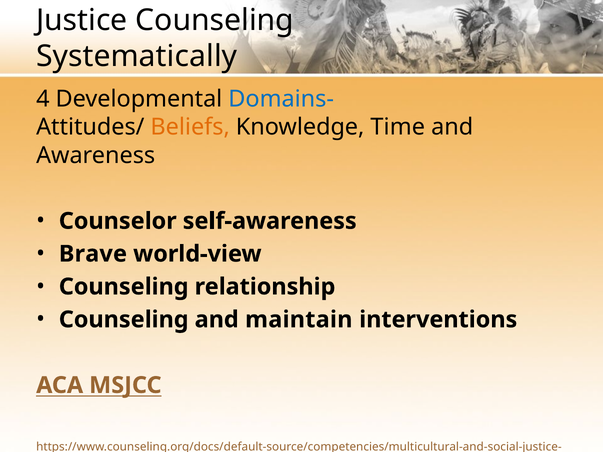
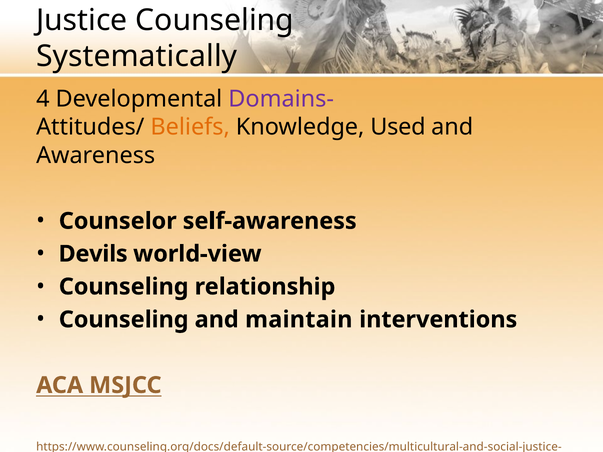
Domains- colour: blue -> purple (281, 99)
Time: Time -> Used (398, 127)
Brave: Brave -> Devils (93, 254)
